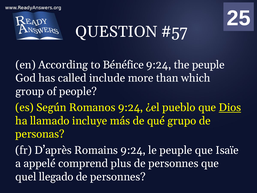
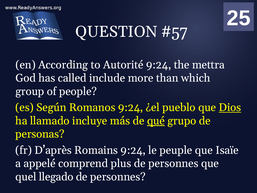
Bénéfice: Bénéfice -> Autorité (123, 65)
the peuple: peuple -> mettra (208, 65)
qué underline: none -> present (156, 121)
